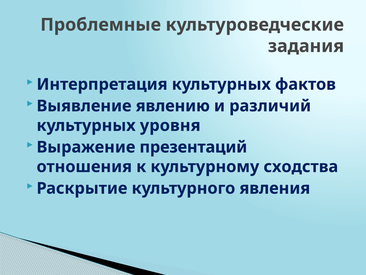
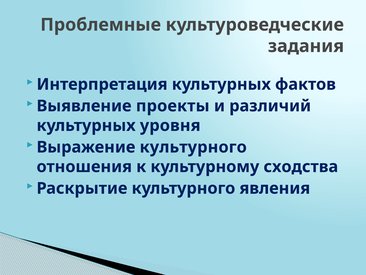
явлению: явлению -> проекты (173, 106)
Выражение презентаций: презентаций -> культурного (193, 147)
